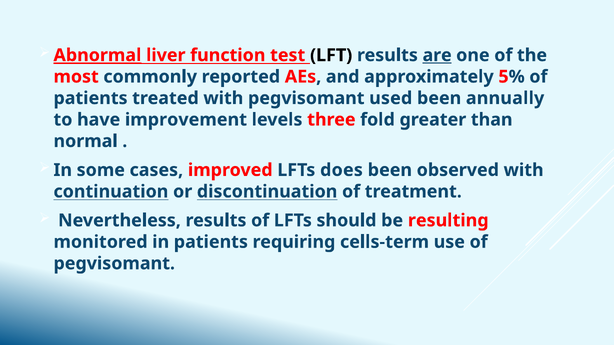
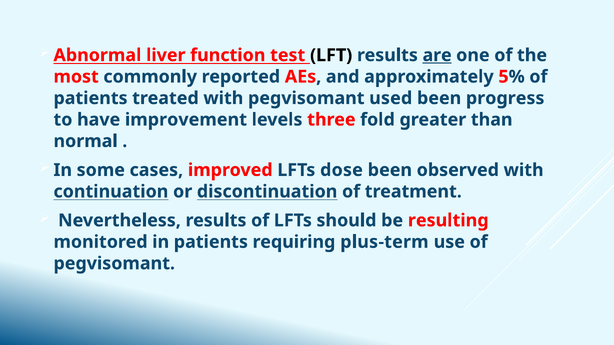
Abnormal underline: present -> none (97, 55)
annually: annually -> progress (505, 98)
does: does -> dose (341, 170)
cells-term: cells-term -> plus-term (384, 242)
